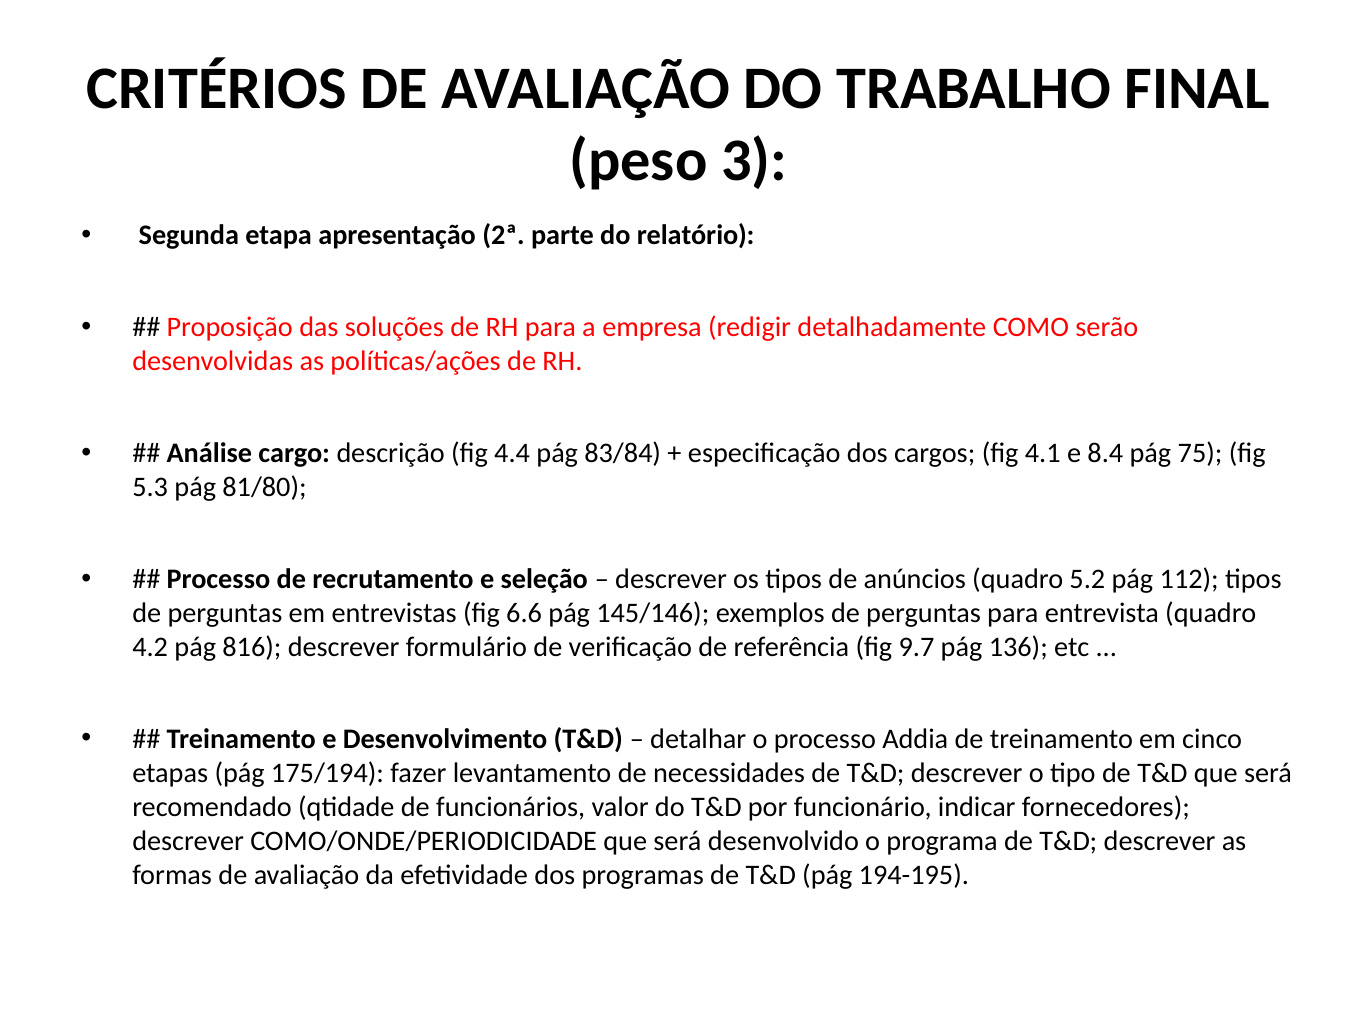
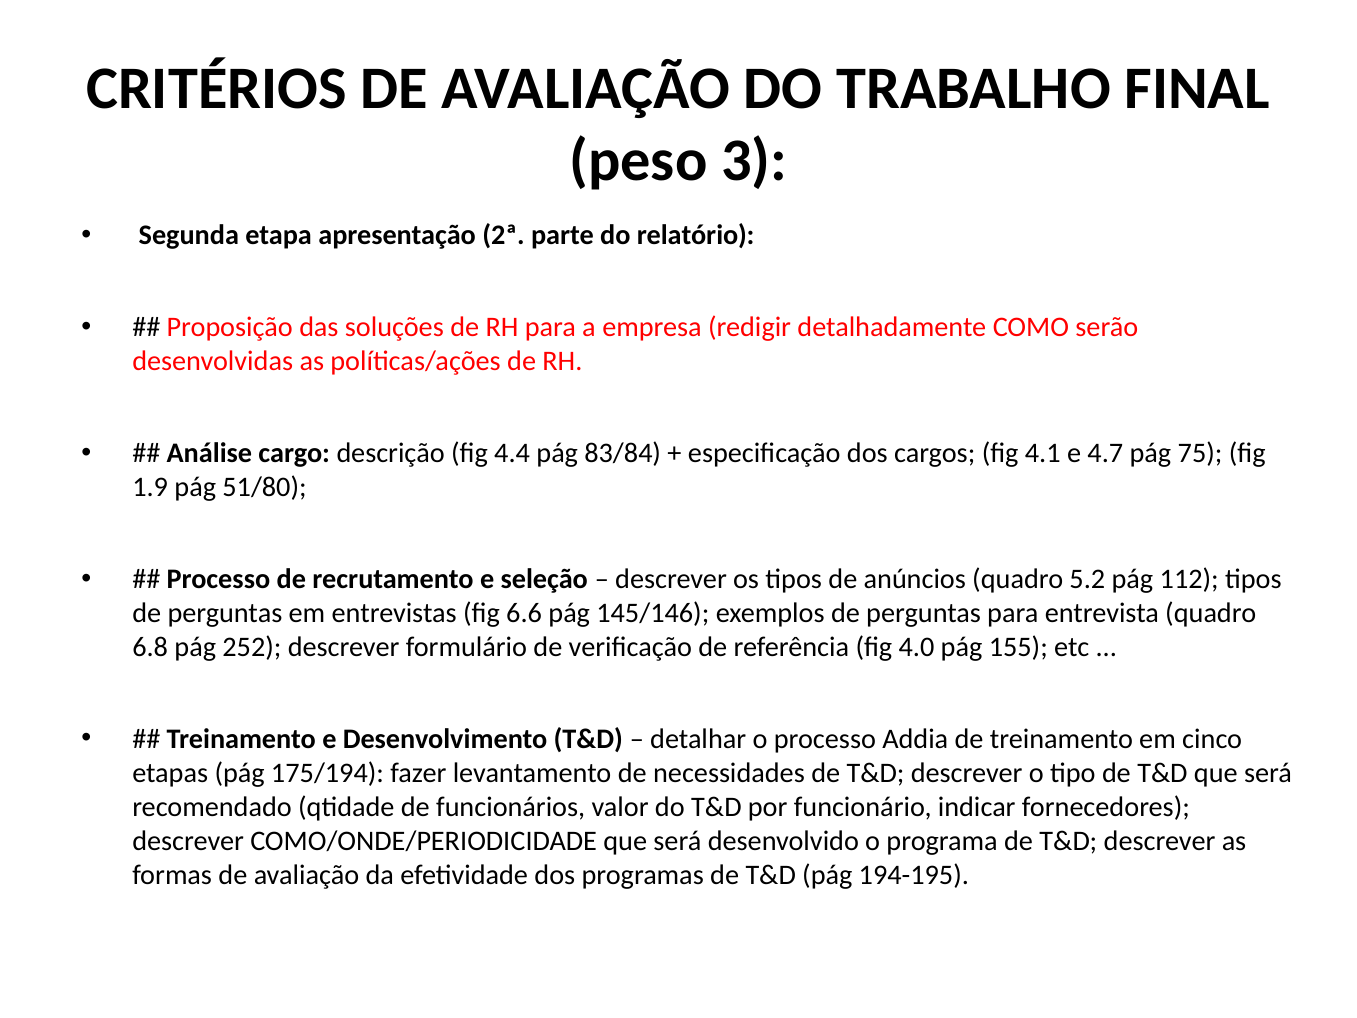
8.4: 8.4 -> 4.7 (1105, 453)
5.3: 5.3 -> 1.9 (150, 487)
81/80: 81/80 -> 51/80 (265, 487)
4.2: 4.2 -> 6.8 (150, 647)
816: 816 -> 252 (252, 647)
9.7: 9.7 -> 4.0 (917, 647)
136: 136 -> 155 (1018, 647)
